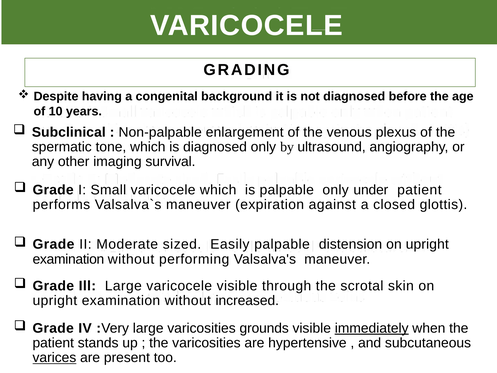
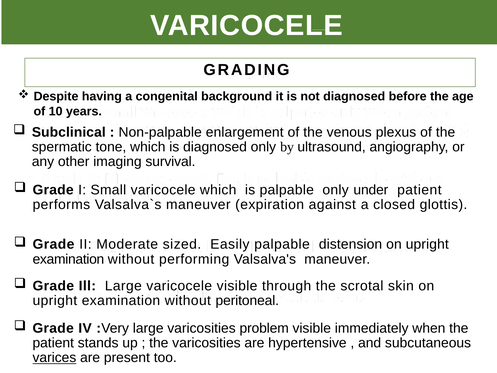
increased: increased -> peritoneal (247, 300)
grounds: grounds -> problem (264, 328)
immediately underline: present -> none (372, 328)
